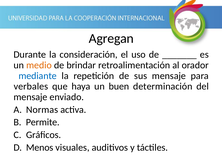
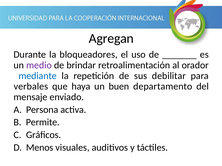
consideración: consideración -> bloqueadores (89, 55)
medio colour: orange -> purple (39, 65)
sus mensaje: mensaje -> debilitar (169, 76)
determinación: determinación -> departamento (163, 87)
Normas: Normas -> Persona (42, 110)
